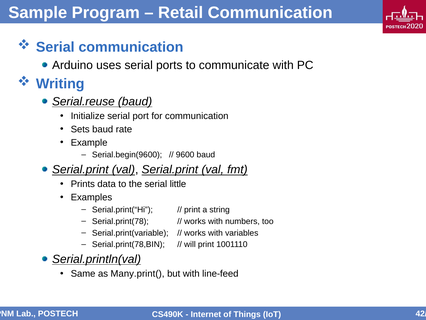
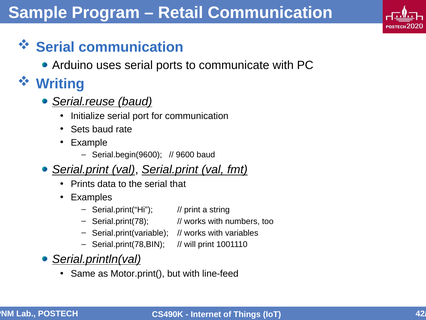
little: little -> that (178, 184)
Many.print(: Many.print( -> Motor.print( (138, 273)
